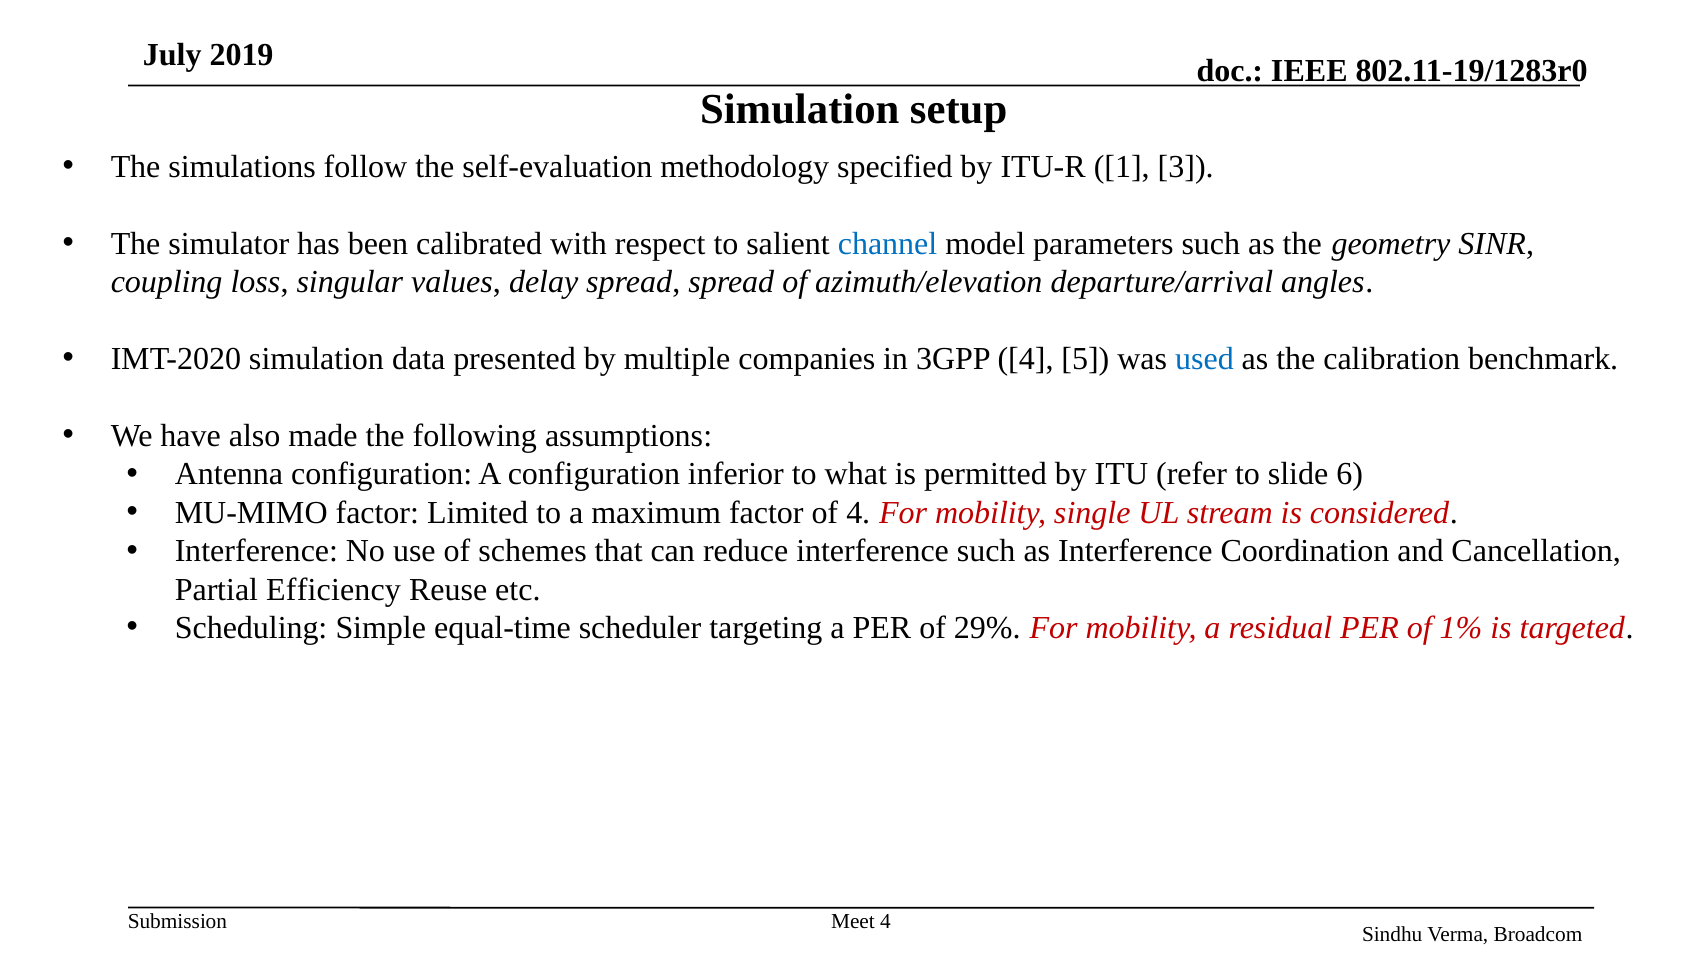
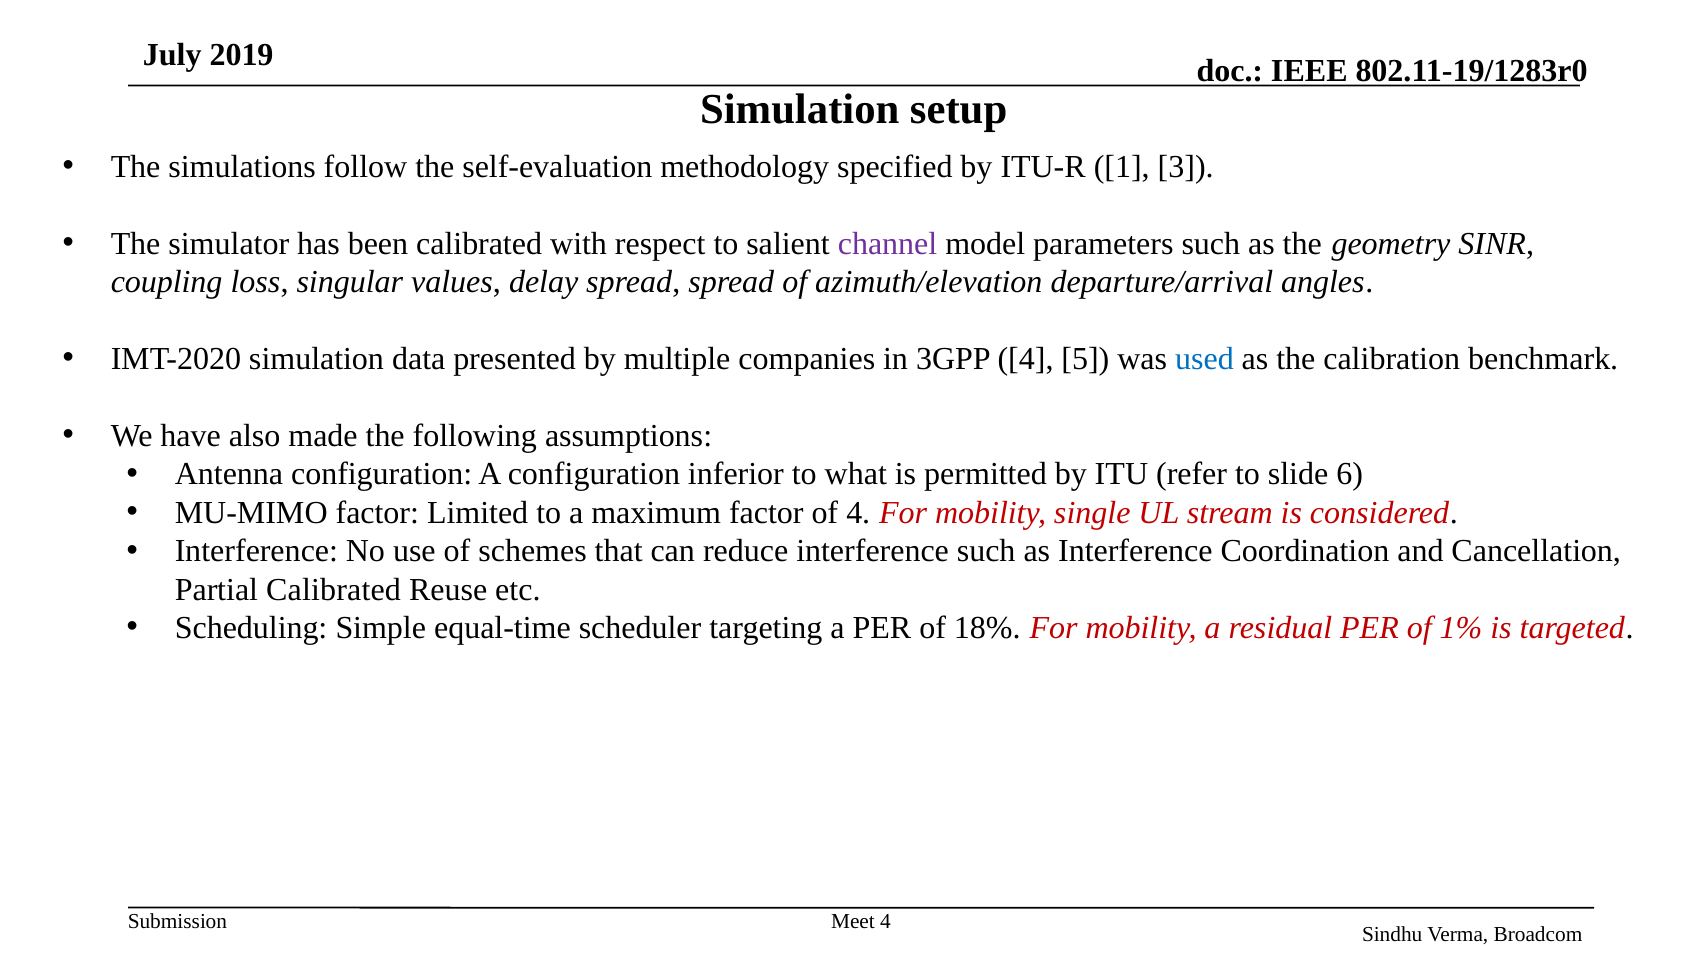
channel colour: blue -> purple (888, 244)
Partial Efficiency: Efficiency -> Calibrated (334, 589)
29%: 29% -> 18% (987, 628)
